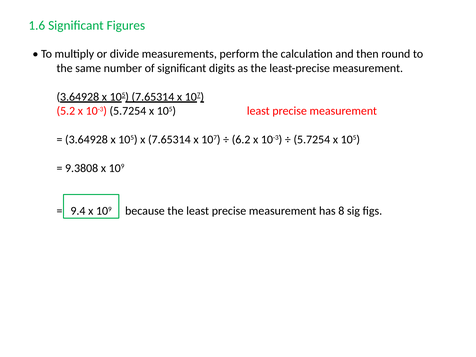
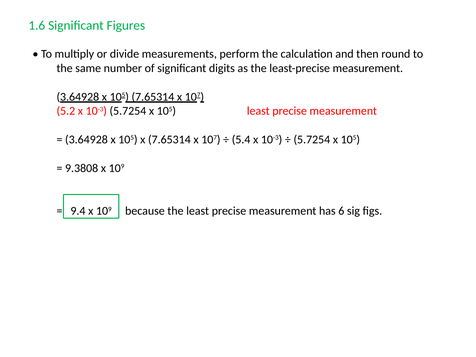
6.2: 6.2 -> 5.4 (241, 140)
8: 8 -> 6 (341, 211)
